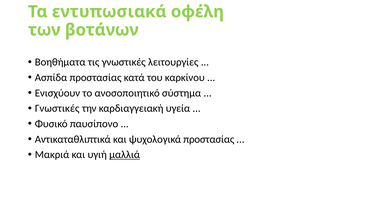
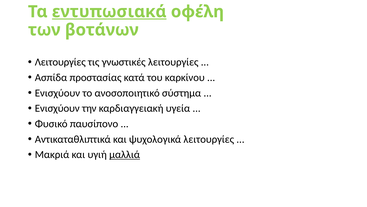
εντυπωσιακά underline: none -> present (109, 12)
Βοηθήματα: Βοηθήματα -> Λειτουργίες (60, 62)
Γνωστικές: Γνωστικές -> Ενισχύουν (57, 108)
ψυχολογικά προστασίας: προστασίας -> λειτουργίες (209, 139)
